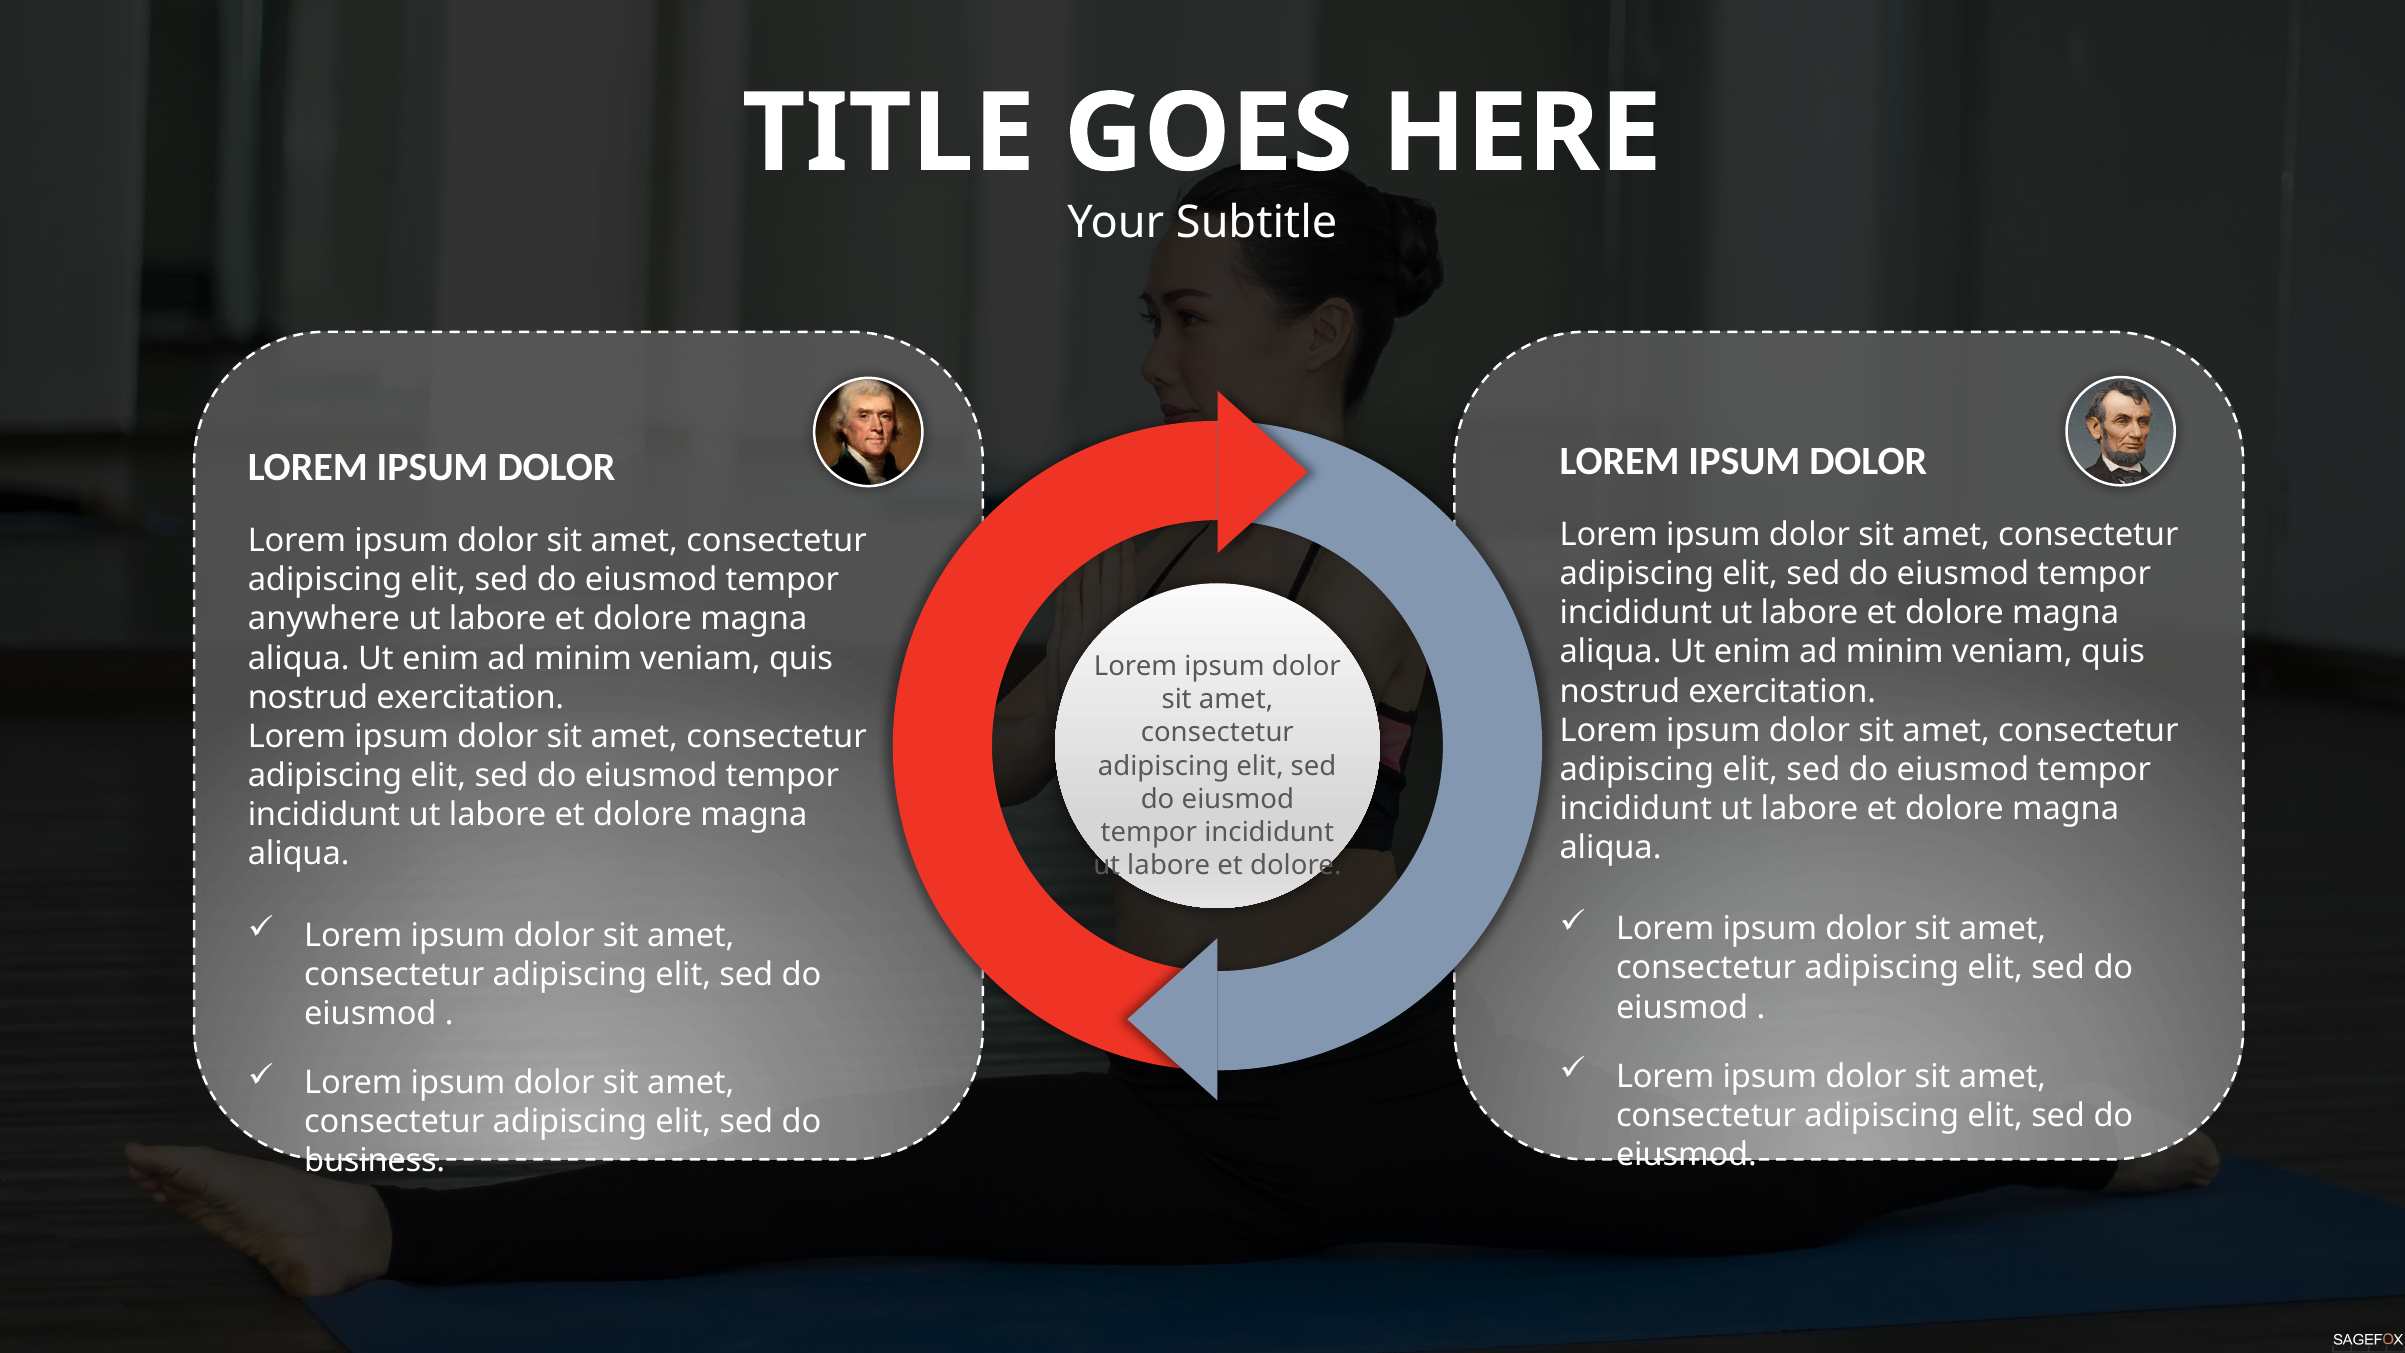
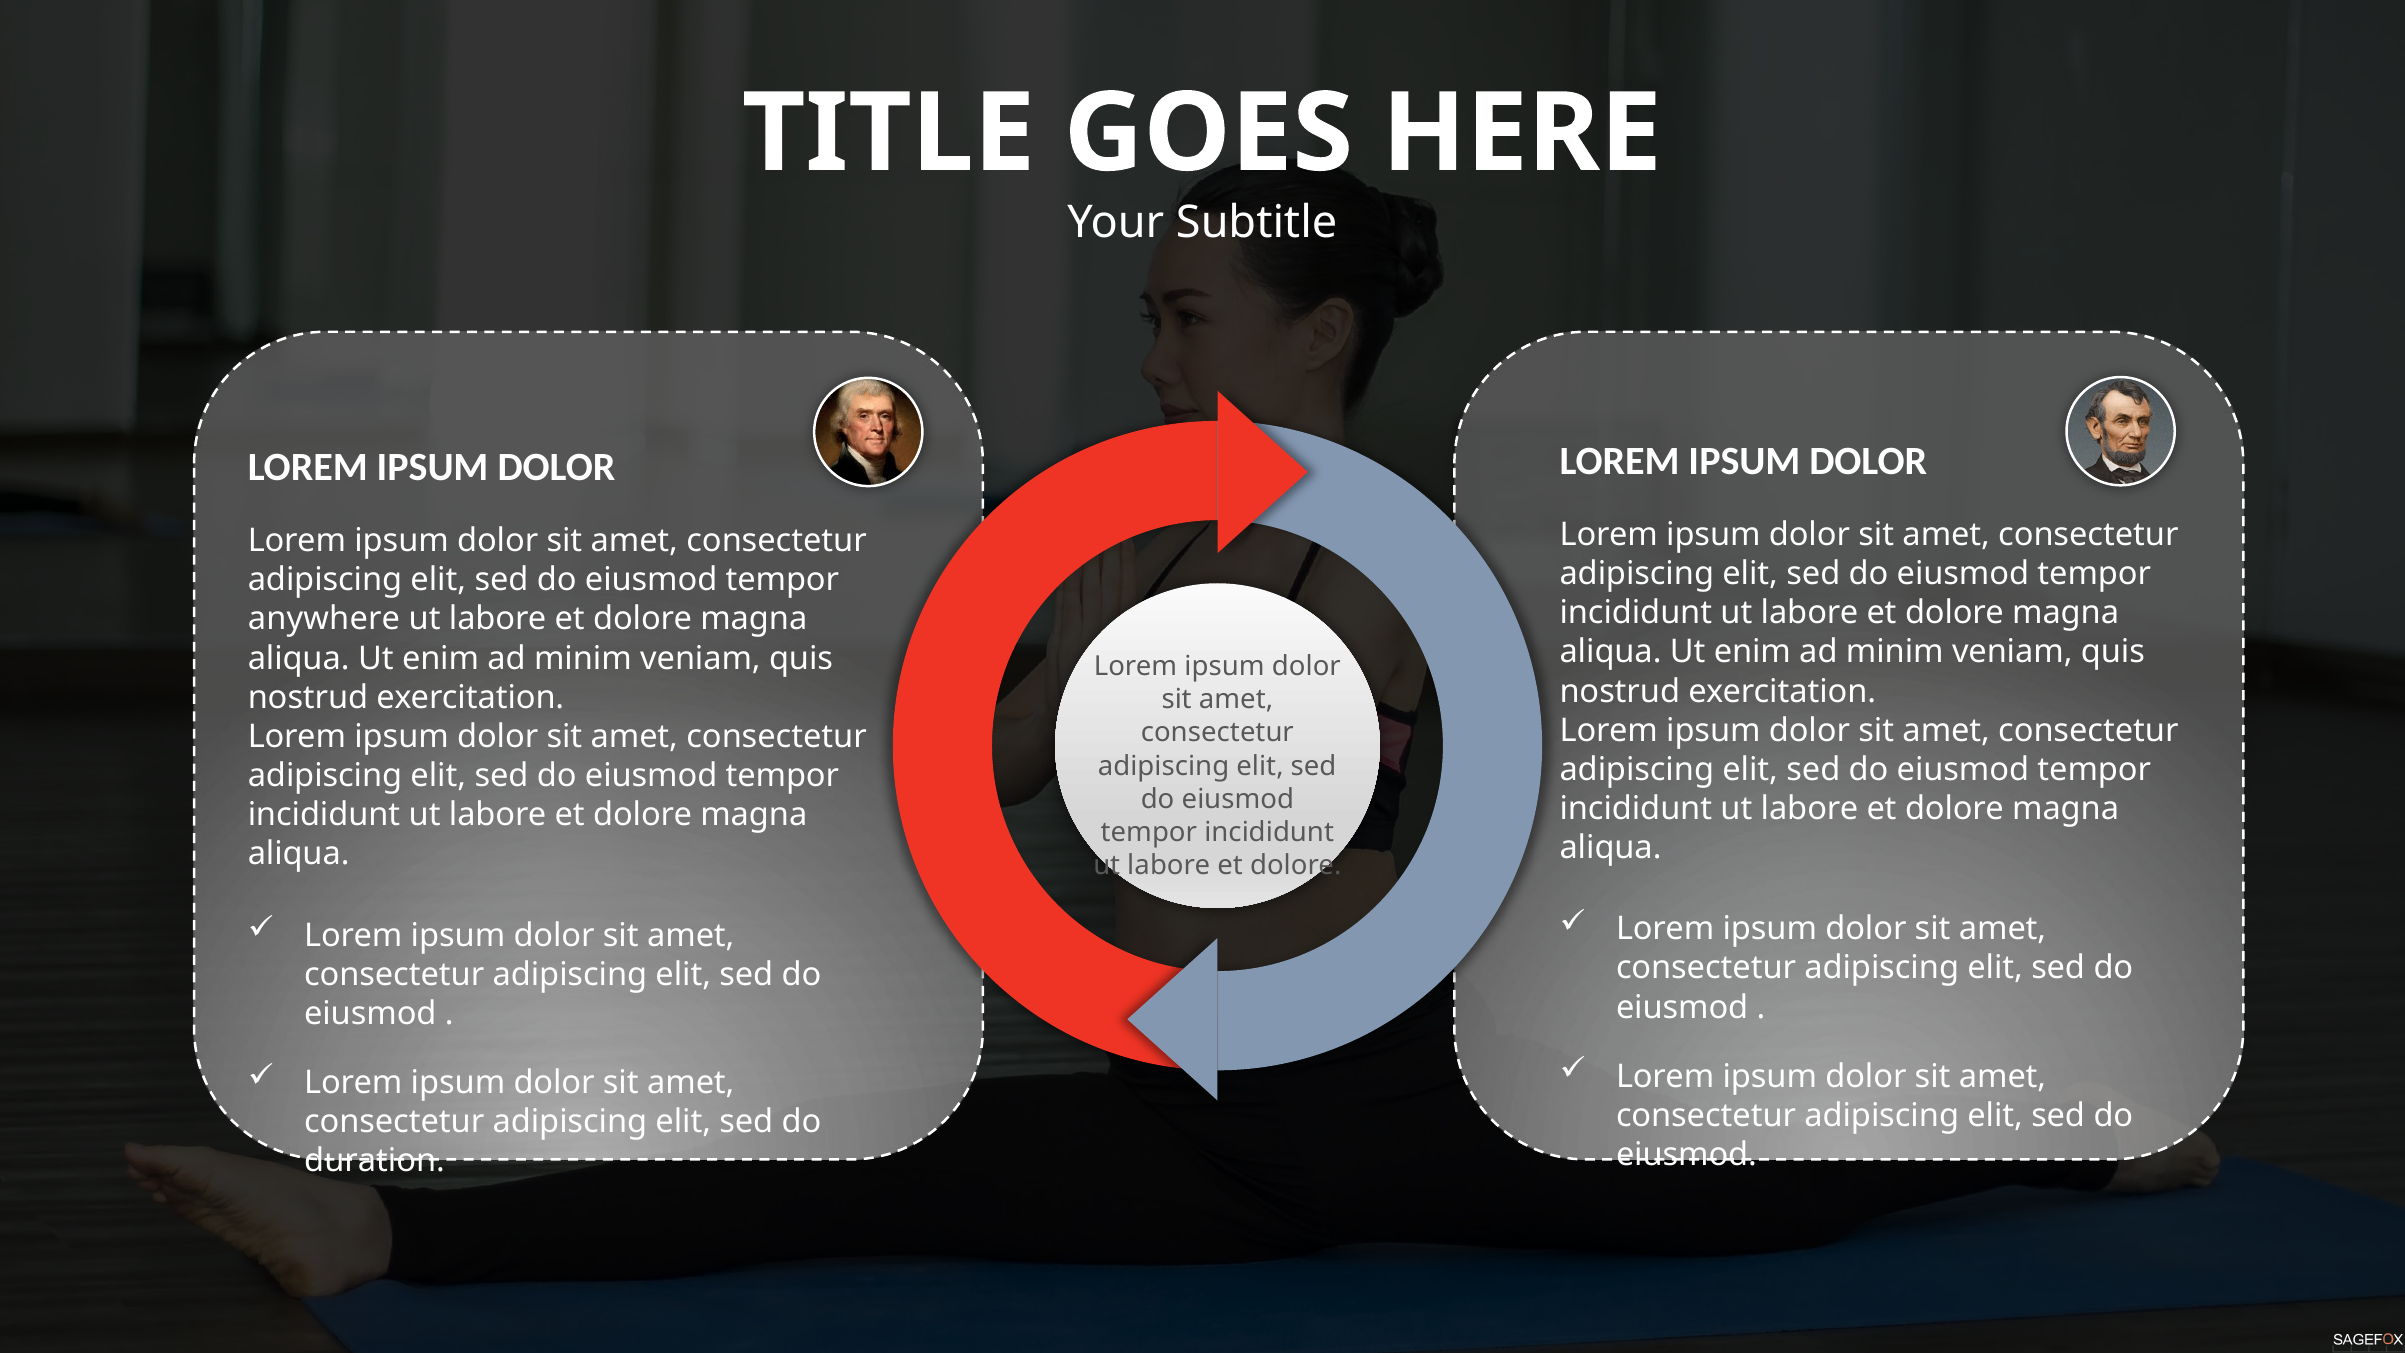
business: business -> duration (375, 1161)
